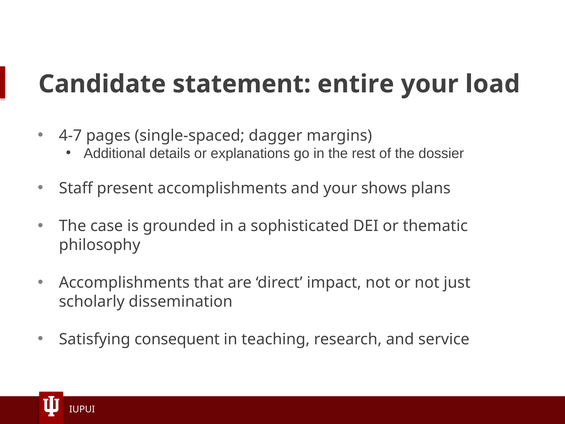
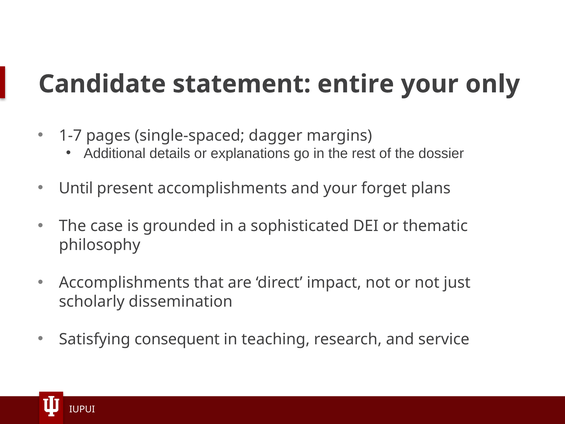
load: load -> only (493, 84)
4-7: 4-7 -> 1-7 (70, 135)
Staff: Staff -> Until (76, 188)
shows: shows -> forget (384, 188)
